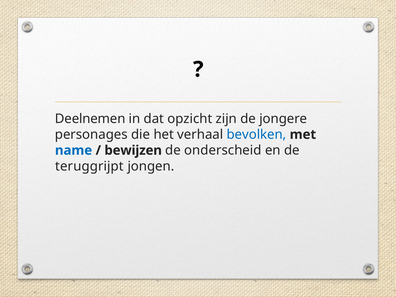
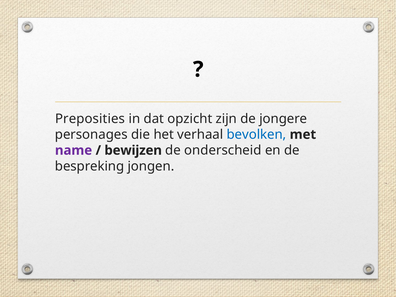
Deelnemen: Deelnemen -> Preposities (90, 119)
name colour: blue -> purple (74, 150)
teruggrijpt: teruggrijpt -> bespreking (90, 166)
